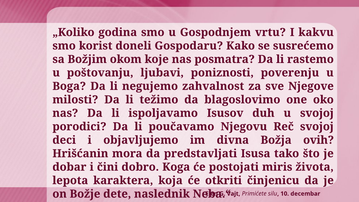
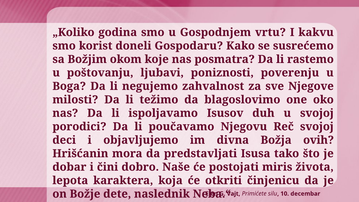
Koga: Koga -> Naše (176, 167)
